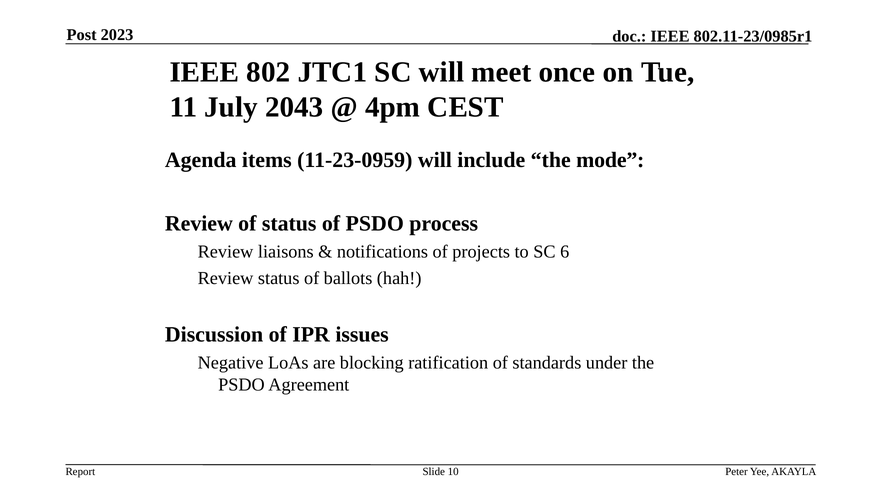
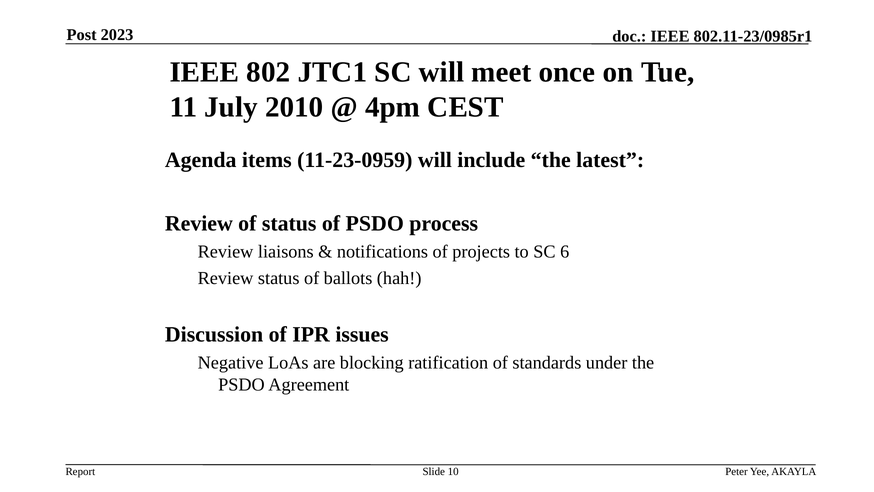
2043: 2043 -> 2010 (294, 107)
mode: mode -> latest (610, 160)
